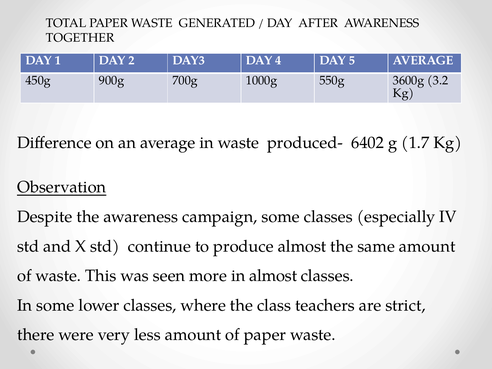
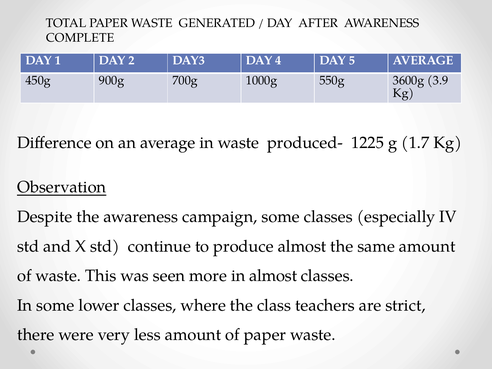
TOGETHER: TOGETHER -> COMPLETE (80, 38)
3.2: 3.2 -> 3.9 (438, 81)
6402: 6402 -> 1225 (368, 143)
